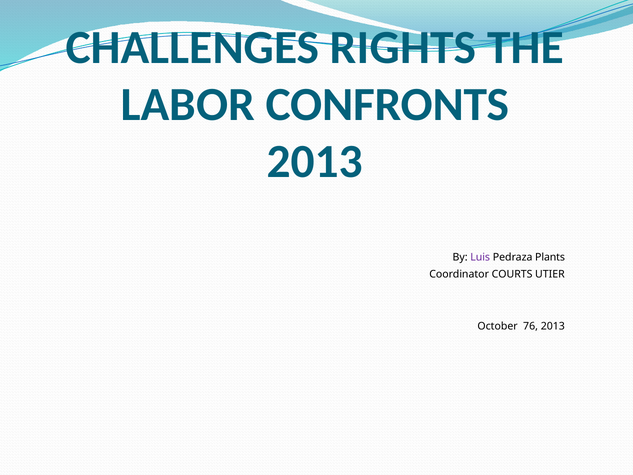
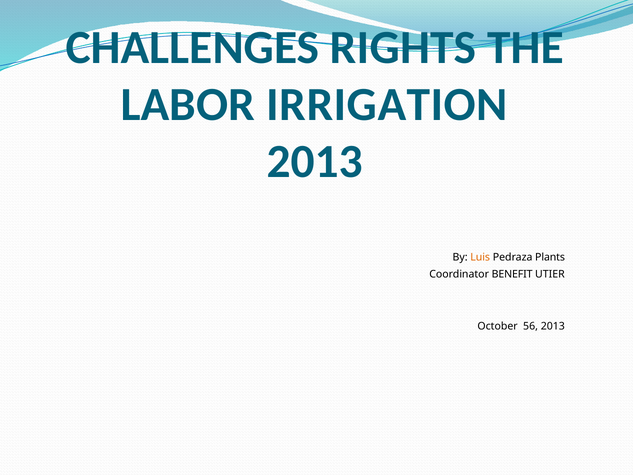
CONFRONTS: CONFRONTS -> IRRIGATION (387, 105)
Luis colour: purple -> orange (480, 257)
COURTS: COURTS -> BENEFIT (512, 274)
76: 76 -> 56 (531, 326)
